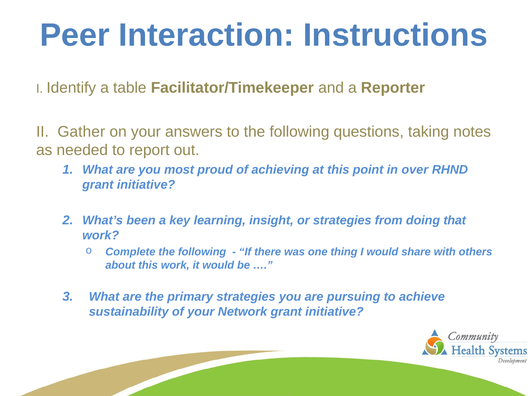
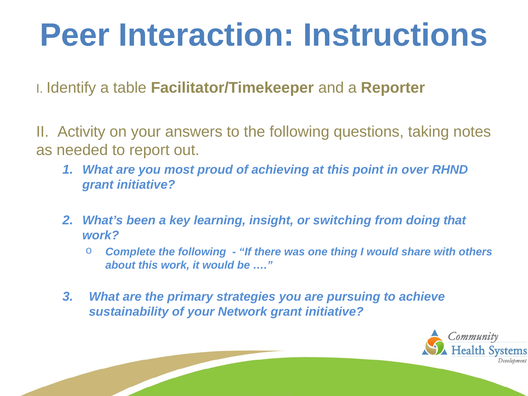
Gather: Gather -> Activity (81, 132)
or strategies: strategies -> switching (342, 220)
